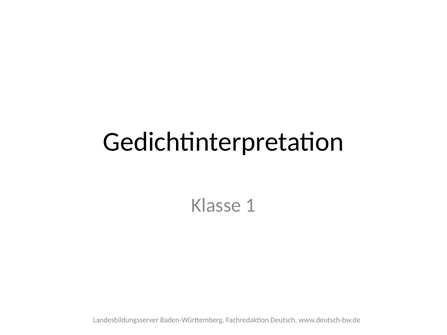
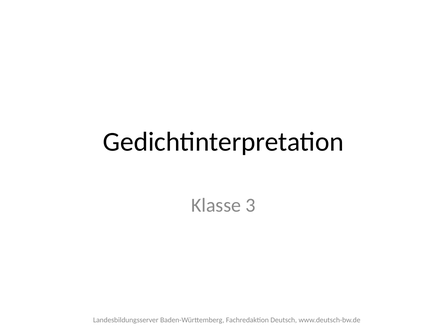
1: 1 -> 3 (251, 206)
